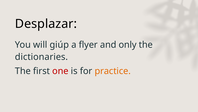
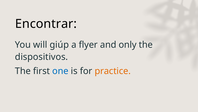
Desplazar: Desplazar -> Encontrar (46, 24)
dictionaries: dictionaries -> dispositivos (41, 57)
one colour: red -> blue (60, 71)
